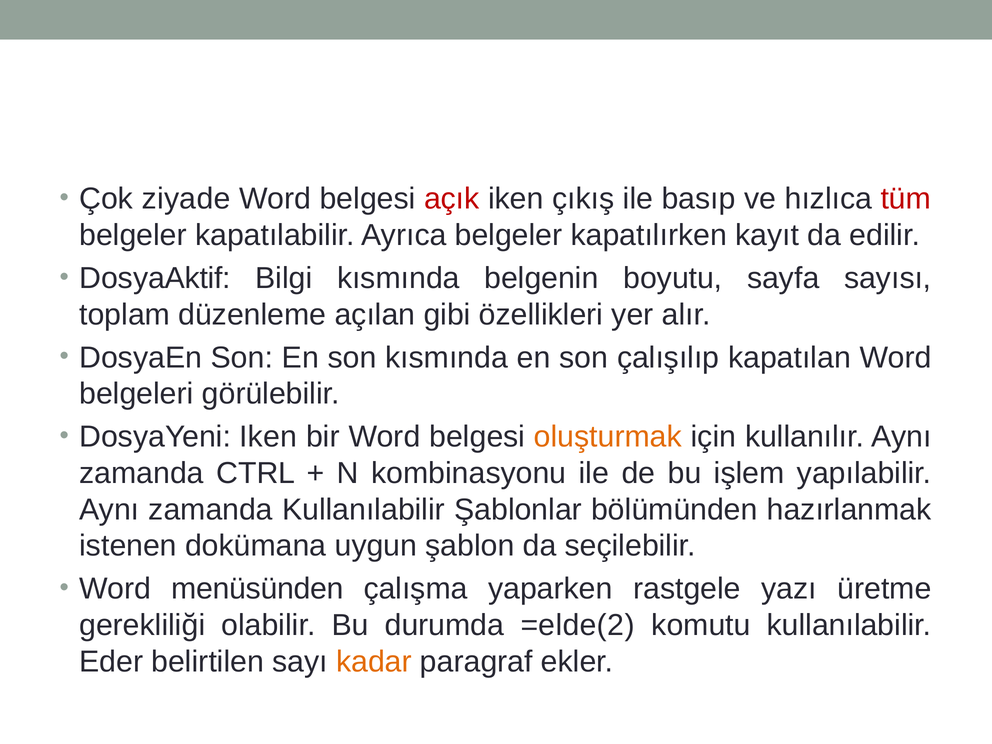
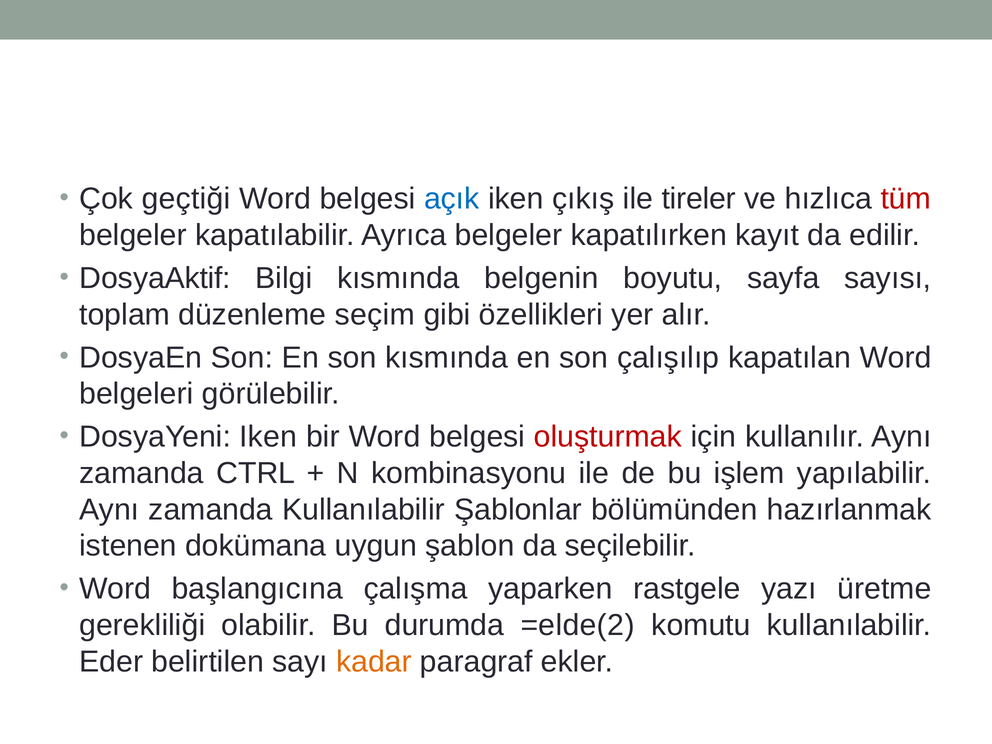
ziyade: ziyade -> geçtiği (186, 199)
açık colour: red -> blue (452, 199)
basıp: basıp -> tireler (699, 199)
açılan: açılan -> seçim (375, 315)
oluşturmak colour: orange -> red (608, 437)
menüsünden: menüsünden -> başlangıcına (257, 589)
